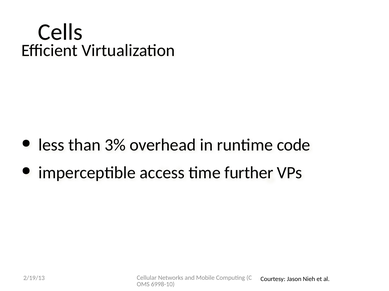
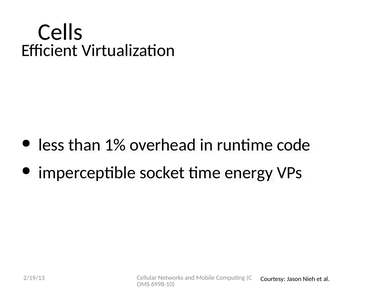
3%: 3% -> 1% (115, 145)
access: access -> socket (162, 173)
further: further -> energy (249, 173)
